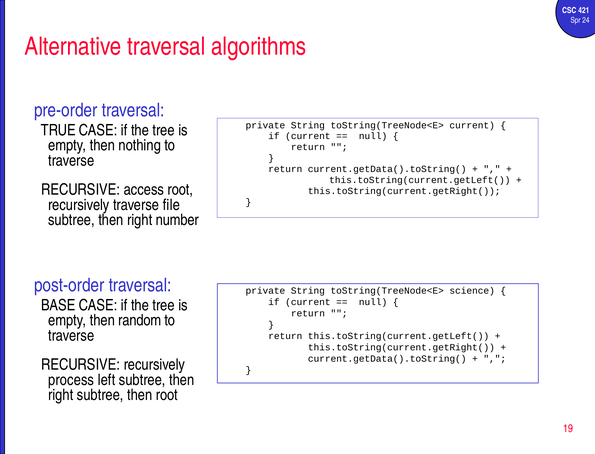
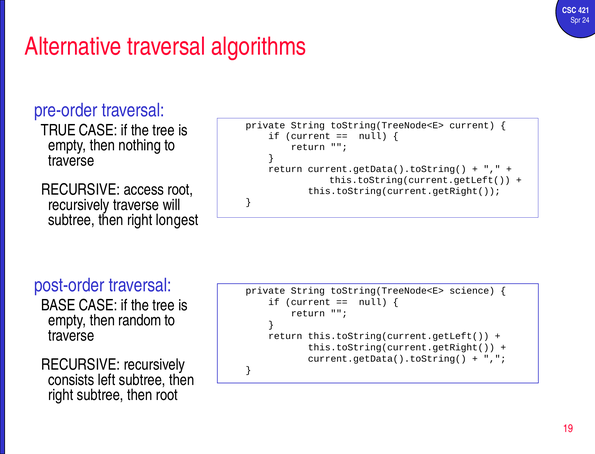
file: file -> will (172, 205)
number: number -> longest (177, 220)
process: process -> consists (71, 379)
